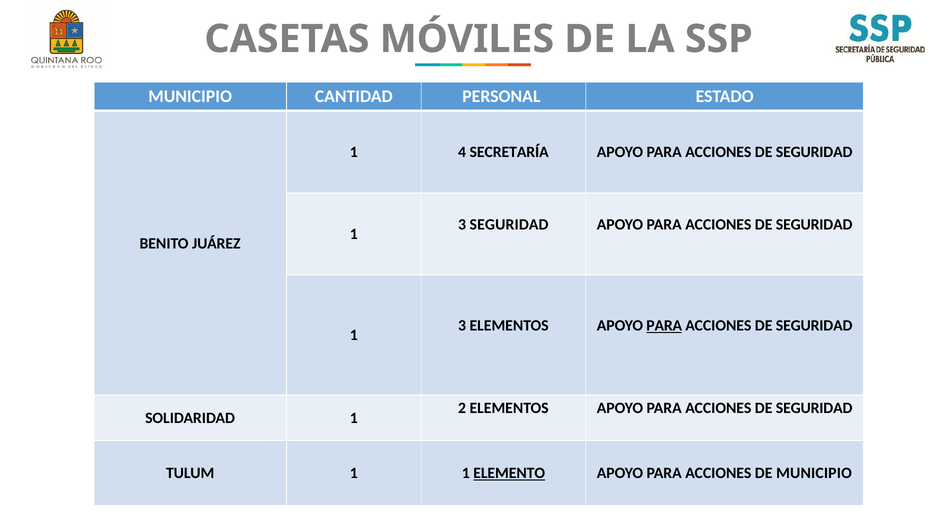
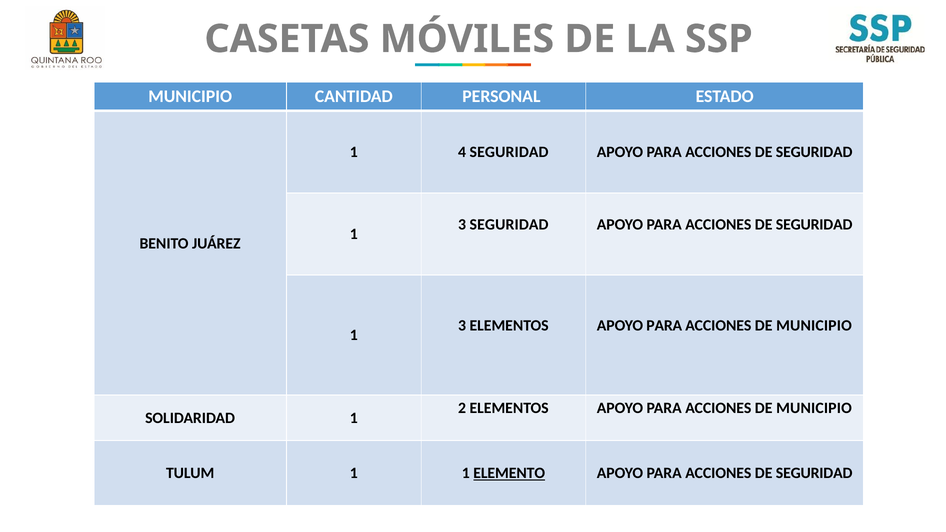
4 SECRETARÍA: SECRETARÍA -> SEGURIDAD (509, 152)
PARA underline: present -> none (664, 326)
SEGURIDAD: SEGURIDAD -> MUNICIPIO (814, 326)
SEGURIDAD: SEGURIDAD -> MUNICIPIO (814, 408)
MUNICIPIO: MUNICIPIO -> SEGURIDAD (814, 473)
